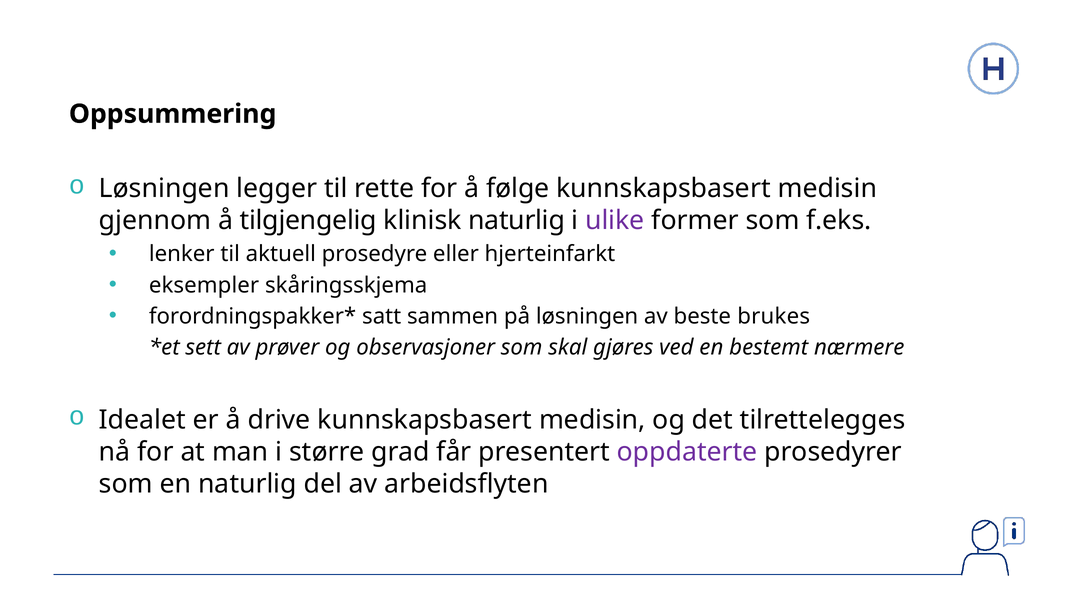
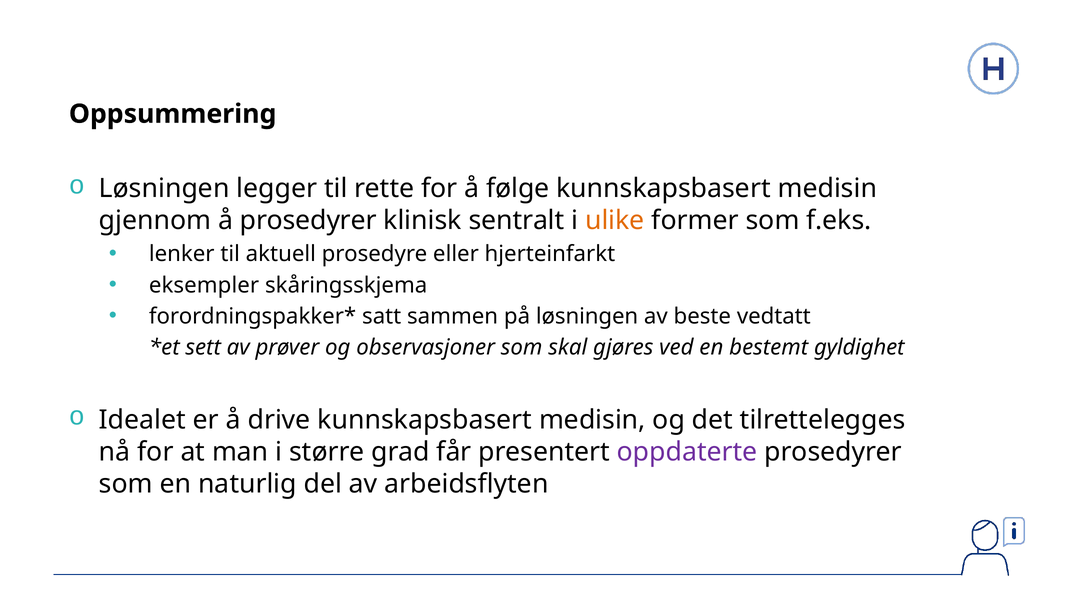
å tilgjengelig: tilgjengelig -> prosedyrer (308, 221)
klinisk naturlig: naturlig -> sentralt (516, 221)
ulike colour: purple -> orange (615, 221)
brukes: brukes -> vedtatt (774, 316)
nærmere: nærmere -> gyldighet (859, 348)
